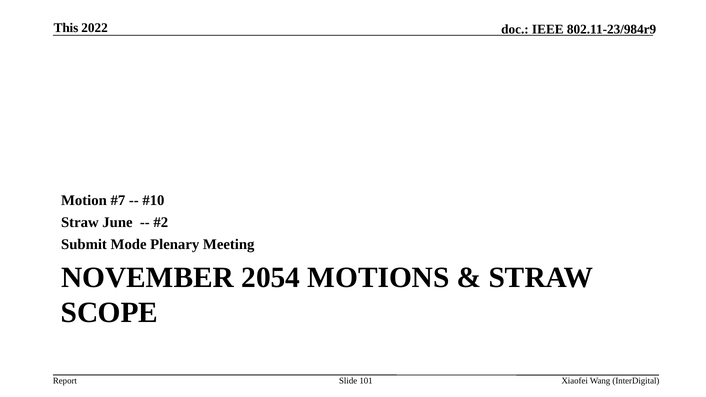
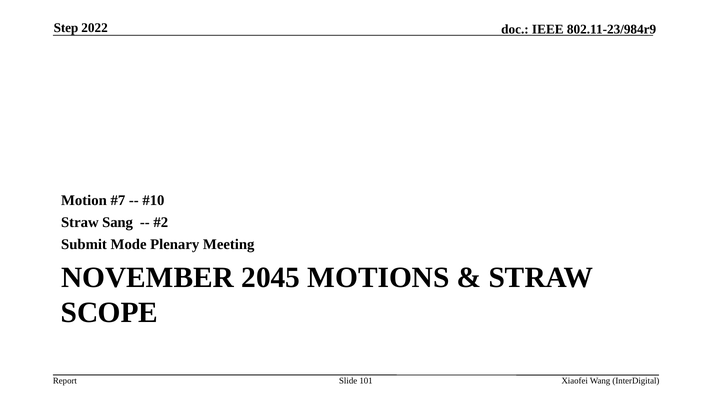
This: This -> Step (66, 28)
June: June -> Sang (118, 223)
2054: 2054 -> 2045 (271, 278)
